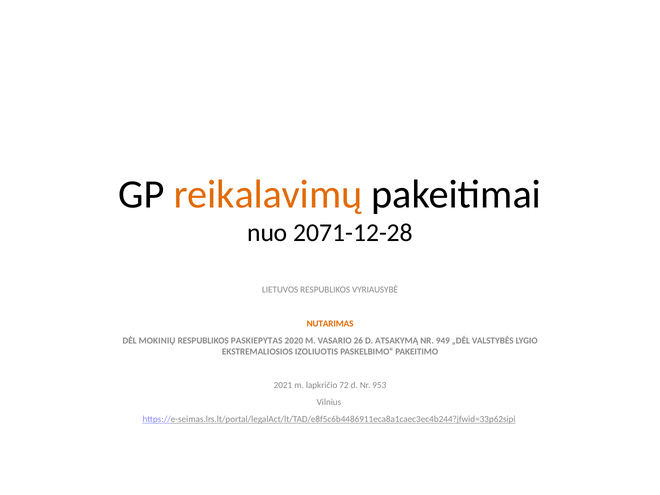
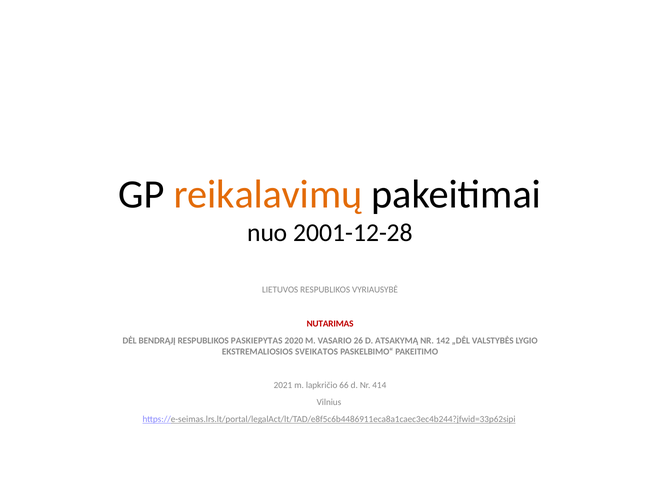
2071-12-28: 2071-12-28 -> 2001-12-28 (353, 233)
NUTARIMAS colour: orange -> red (330, 324)
MOKINIŲ: MOKINIŲ -> BENDRĄJĮ (157, 341)
949: 949 -> 142 (443, 341)
IZOLIUOTIS: IZOLIUOTIS -> SVEIKATOS (317, 352)
72: 72 -> 66 (344, 385)
953: 953 -> 414 (379, 385)
